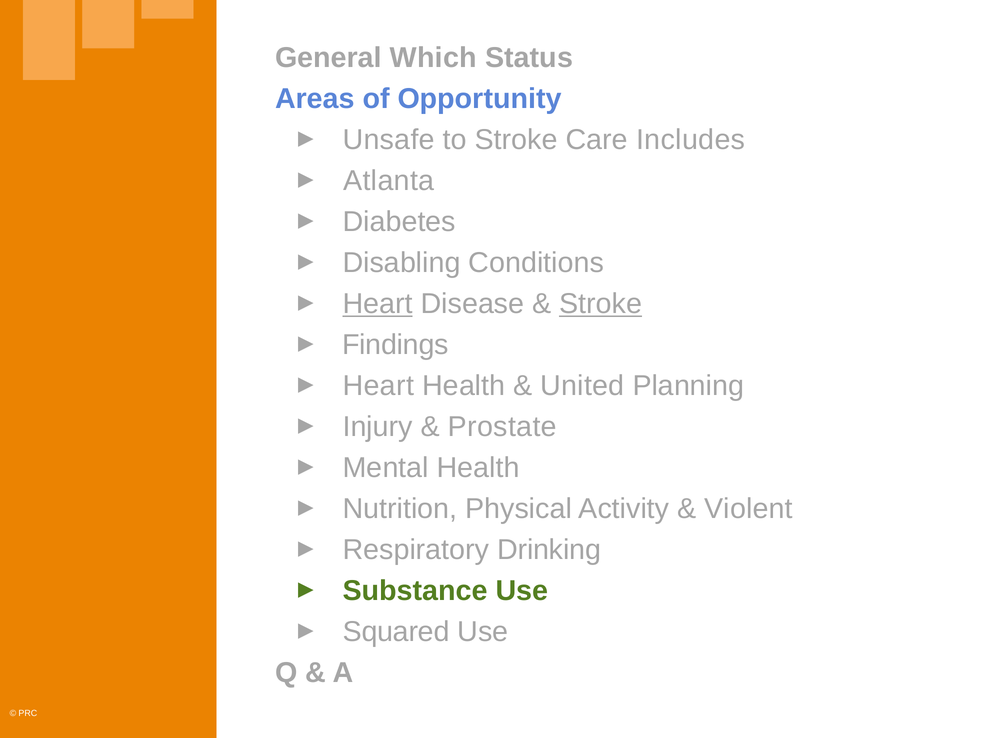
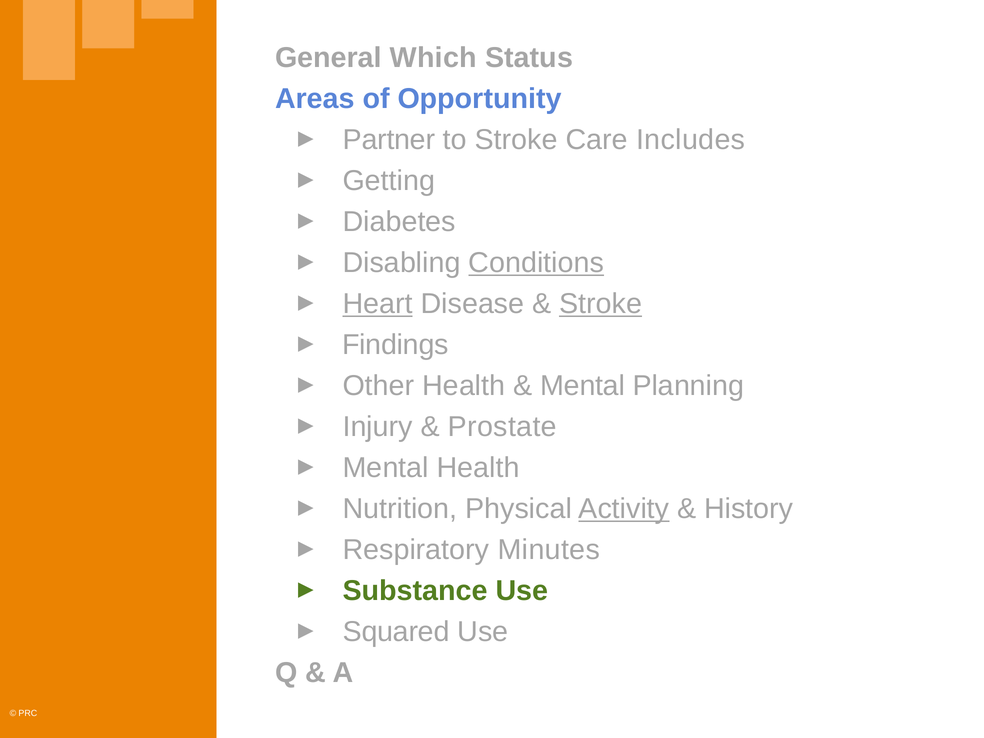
Unsafe: Unsafe -> Partner (389, 140)
Atlanta: Atlanta -> Getting (389, 181)
Conditions underline: none -> present (536, 263)
Heart: Heart -> Other (379, 386)
United: United -> Mental (583, 386)
Activity underline: none -> present (624, 509)
Violent: Violent -> History (749, 509)
Drinking: Drinking -> Minutes (549, 550)
